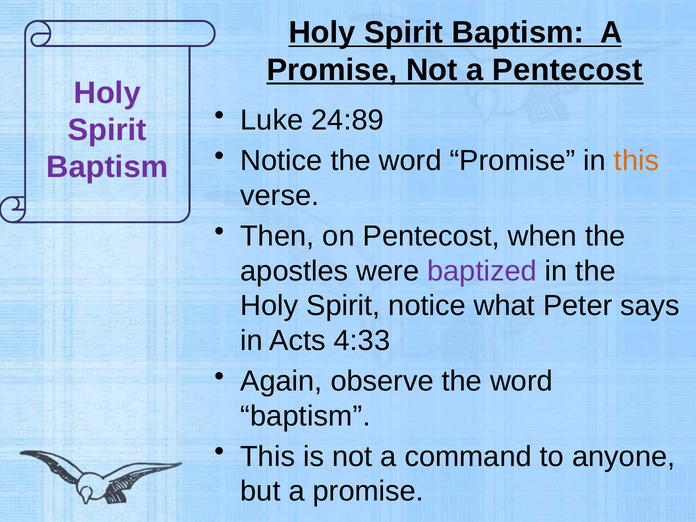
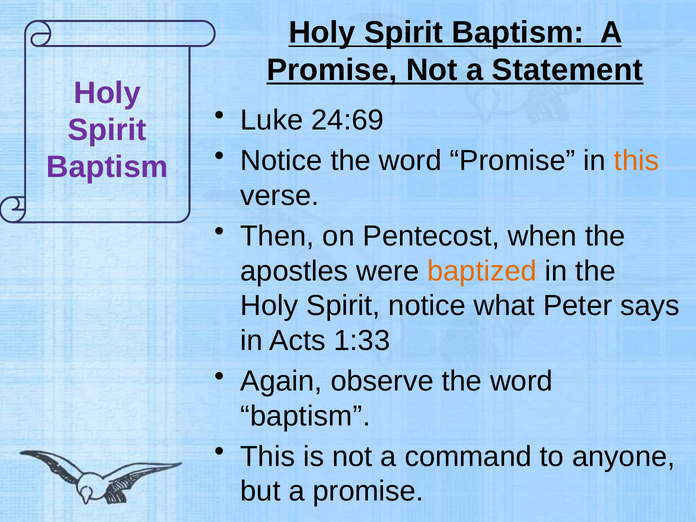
a Pentecost: Pentecost -> Statement (567, 70)
24:89: 24:89 -> 24:69 (348, 120)
baptized colour: purple -> orange (482, 271)
4:33: 4:33 -> 1:33 (362, 341)
